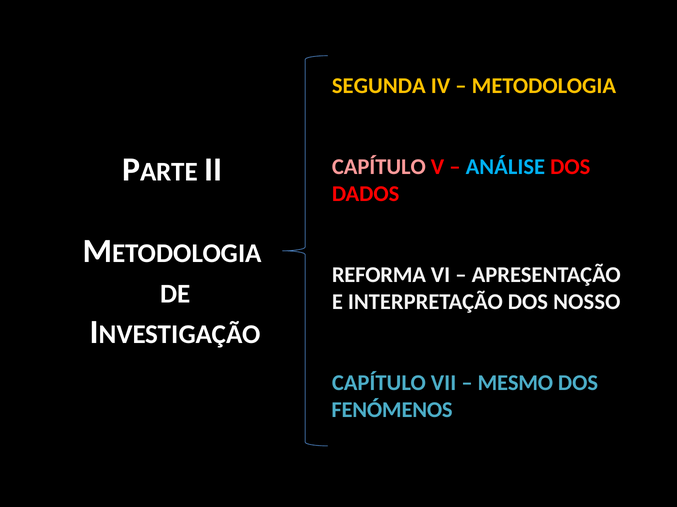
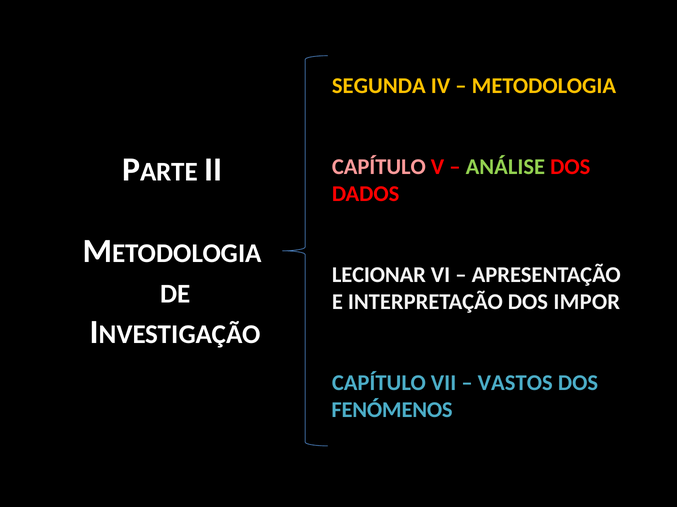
ANÁLISE colour: light blue -> light green (505, 167)
REFORMA: REFORMA -> LECIONAR (379, 275)
NOSSO: NOSSO -> IMPOR (587, 302)
MESMO: MESMO -> VASTOS (515, 384)
